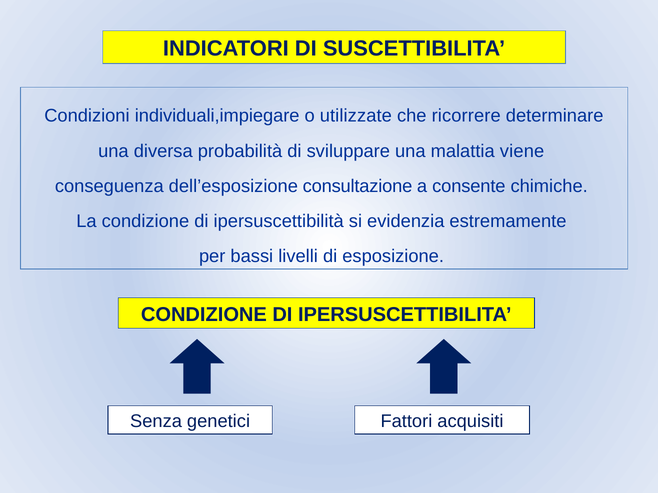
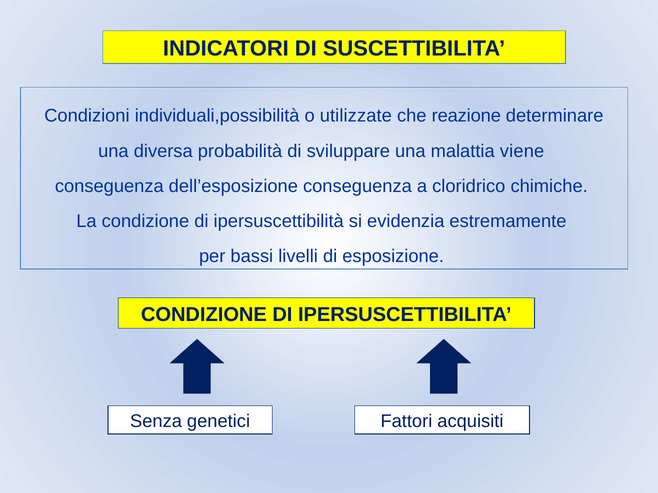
individuali,impiegare: individuali,impiegare -> individuali,possibilità (217, 116)
ricorrere: ricorrere -> reazione (466, 116)
dell’esposizione consultazione: consultazione -> conseguenza (357, 186)
consente: consente -> cloridrico (469, 186)
